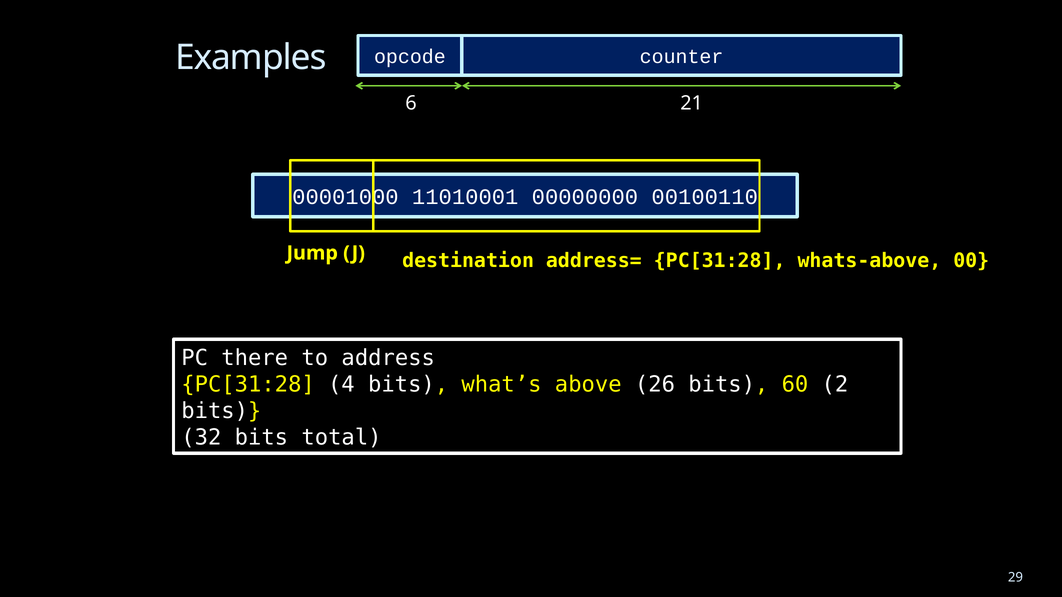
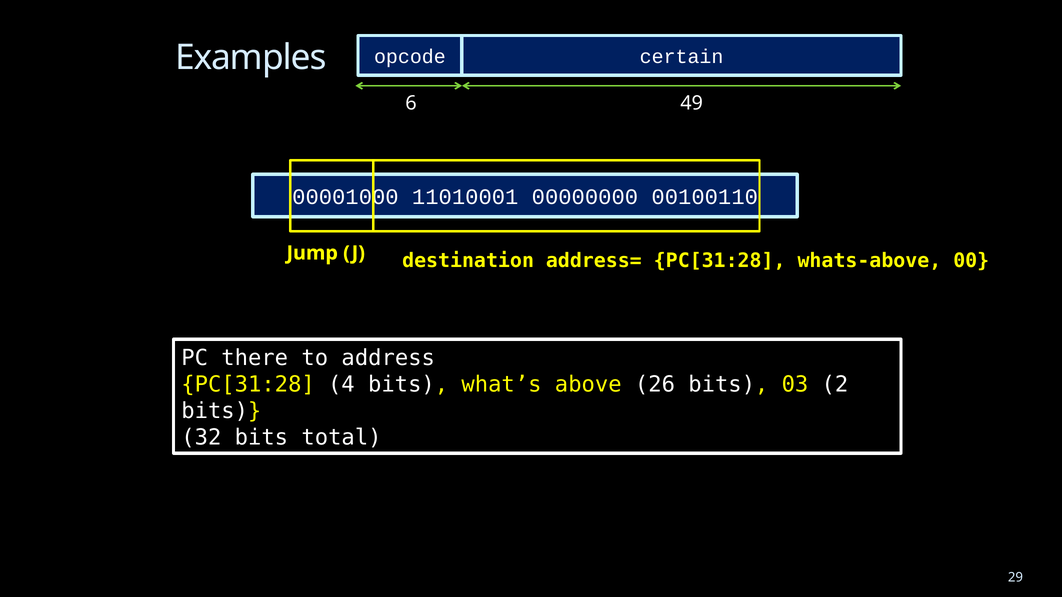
counter: counter -> certain (682, 57)
21: 21 -> 49 (692, 103)
60: 60 -> 03 (795, 385)
